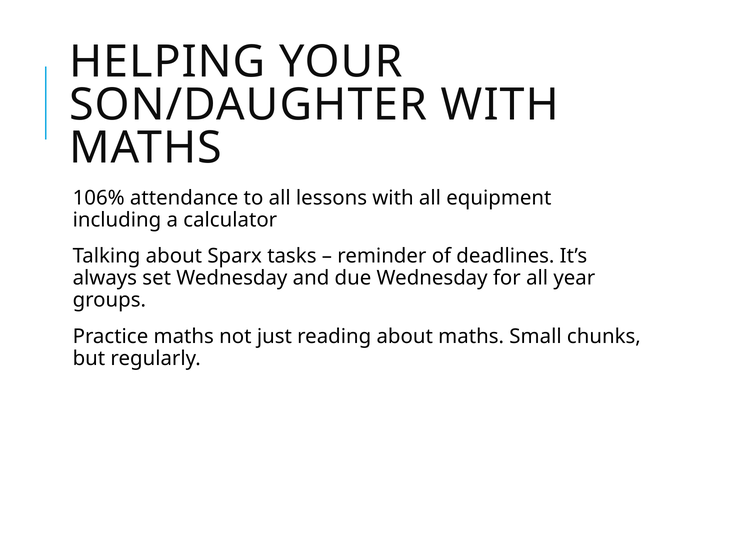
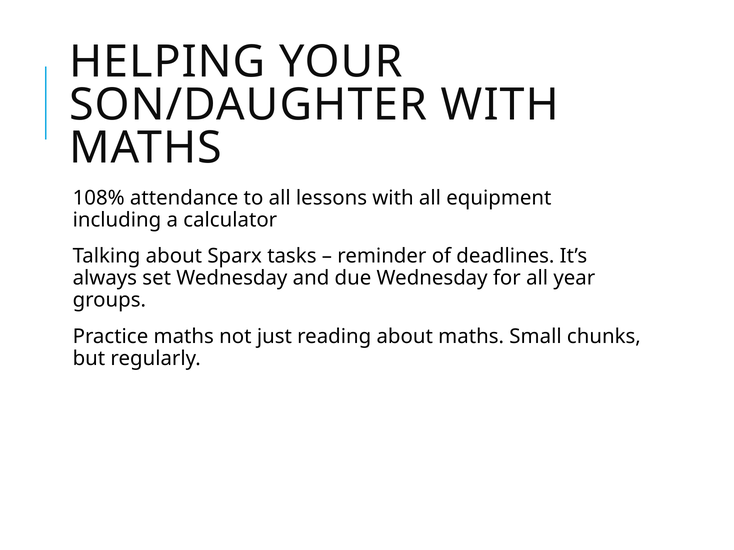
106%: 106% -> 108% (99, 198)
